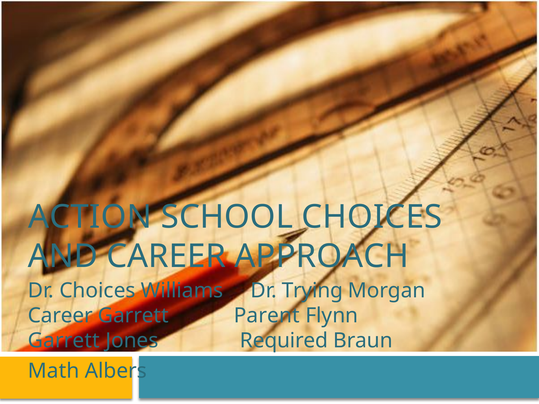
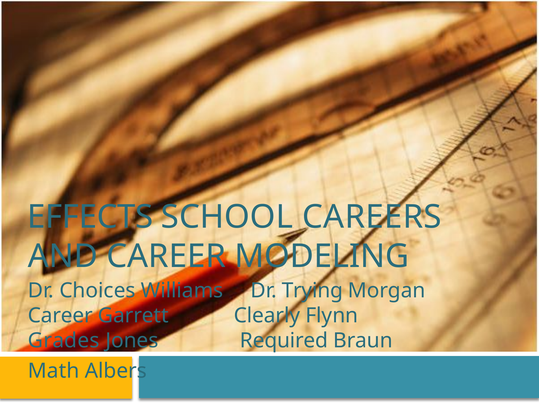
ACTION: ACTION -> EFFECTS (90, 217)
SCHOOL CHOICES: CHOICES -> CAREERS (372, 217)
APPROACH: APPROACH -> MODELING (322, 257)
Parent: Parent -> Clearly (267, 316)
Garrett: Garrett -> Grades (64, 341)
